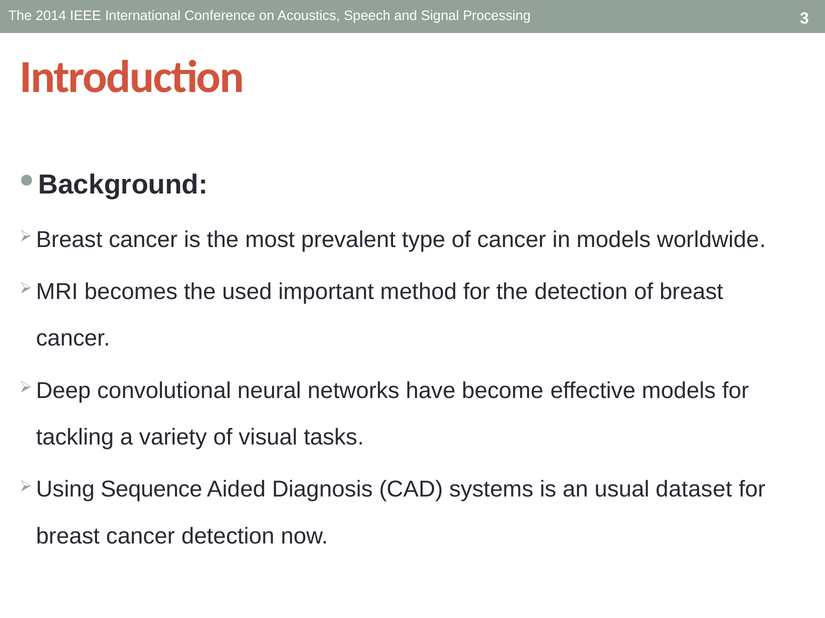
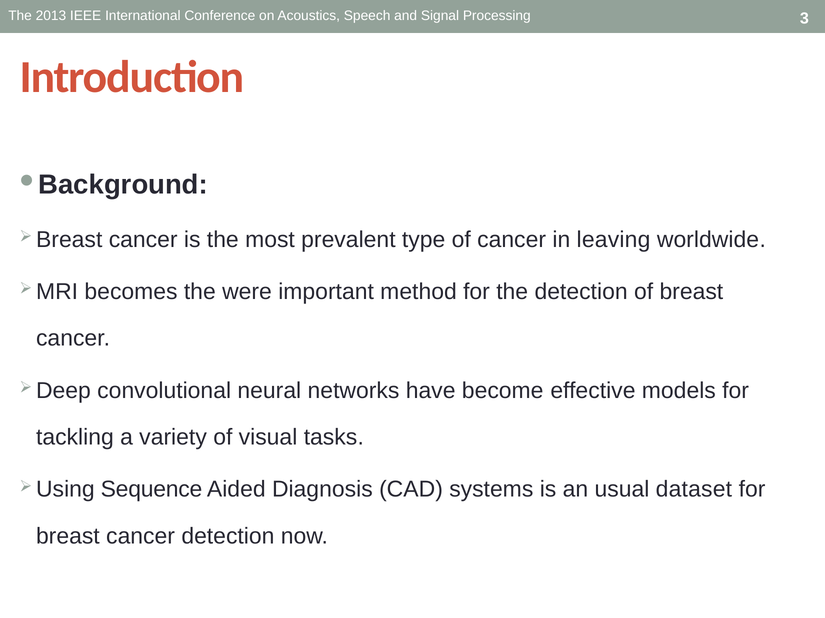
2014: 2014 -> 2013 (51, 16)
in models: models -> leaving (614, 240)
used: used -> were (247, 292)
